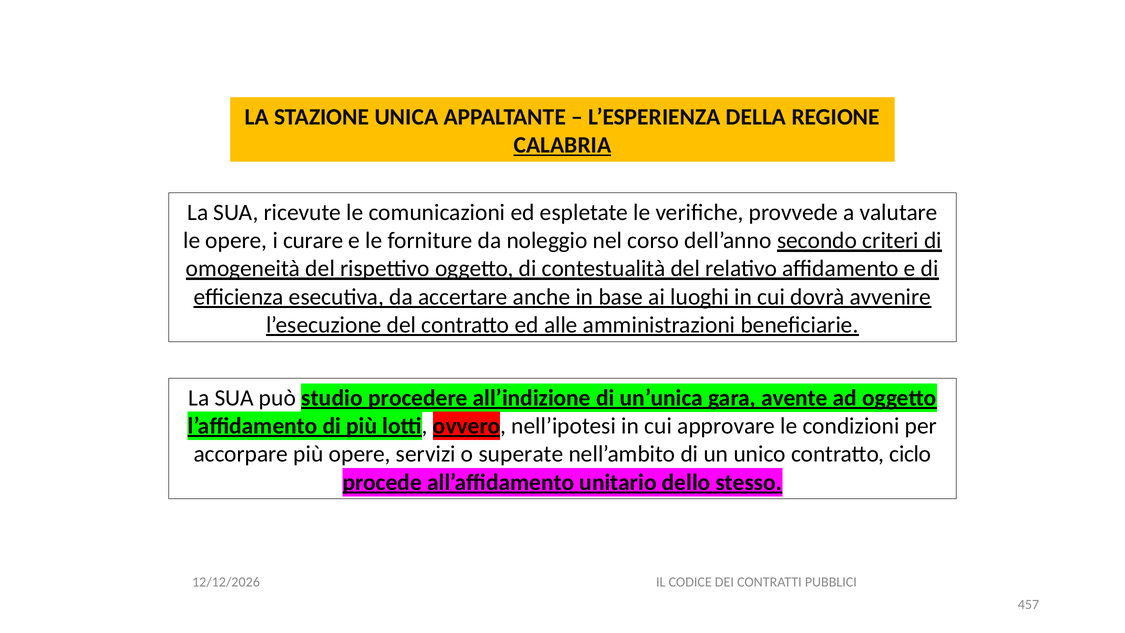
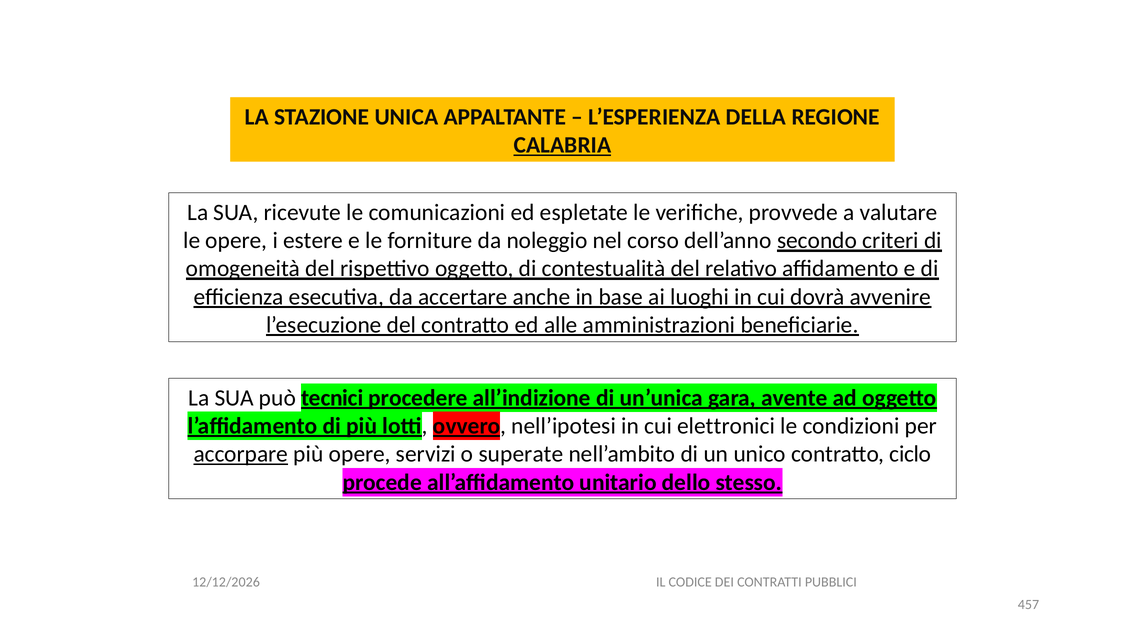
curare: curare -> estere (313, 240)
studio: studio -> tecnici (332, 398)
approvare: approvare -> elettronici (726, 426)
accorpare underline: none -> present (241, 454)
